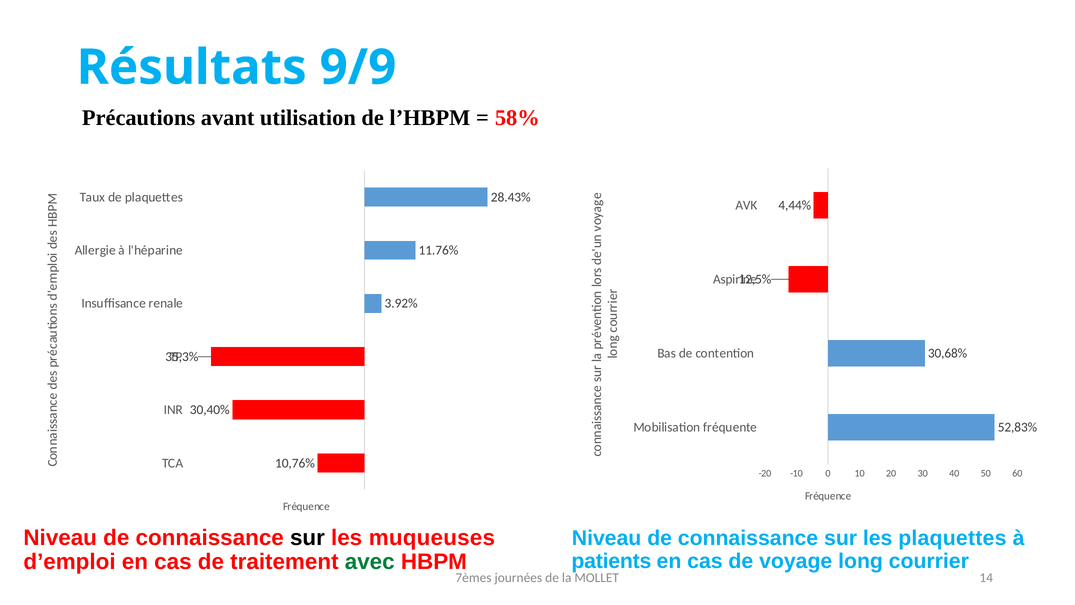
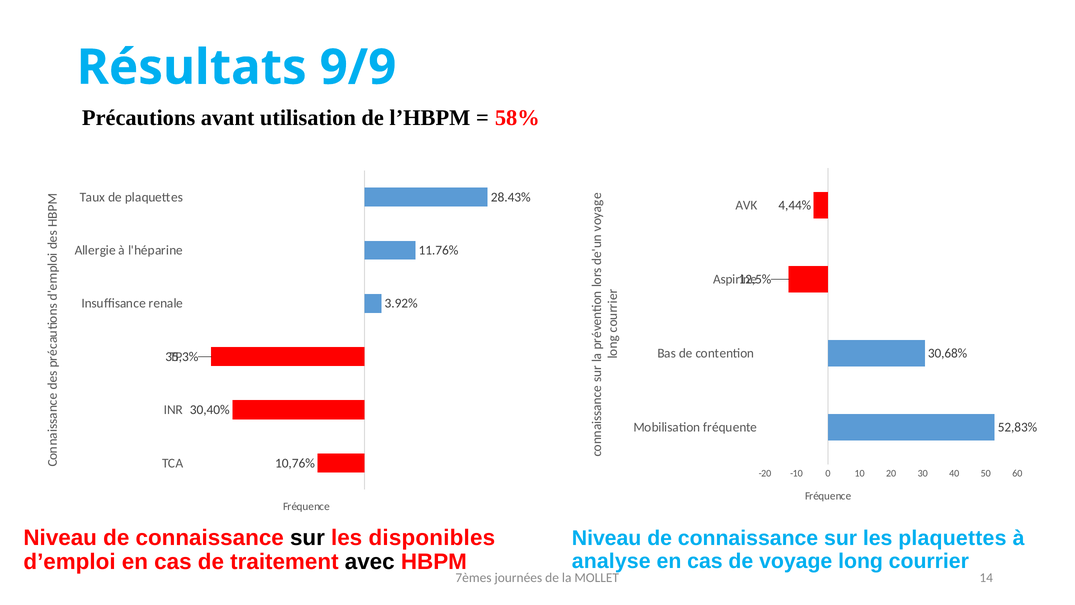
muqueuses: muqueuses -> disponibles (432, 537)
patients: patients -> analyse (611, 561)
avec colour: green -> black (370, 562)
